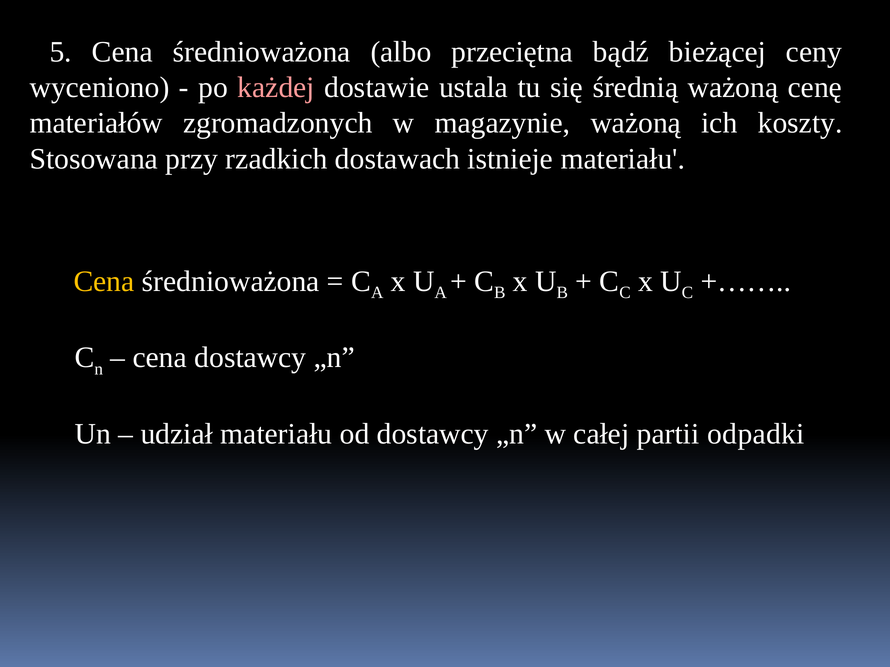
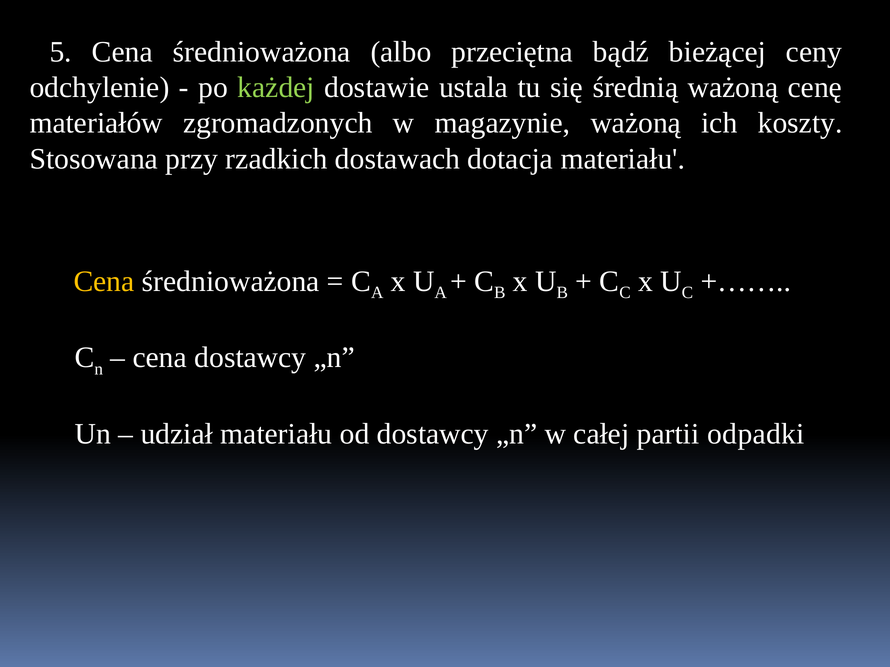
wyceniono: wyceniono -> odchylenie (100, 88)
każdej colour: pink -> light green (276, 88)
istnieje: istnieje -> dotacja (510, 159)
